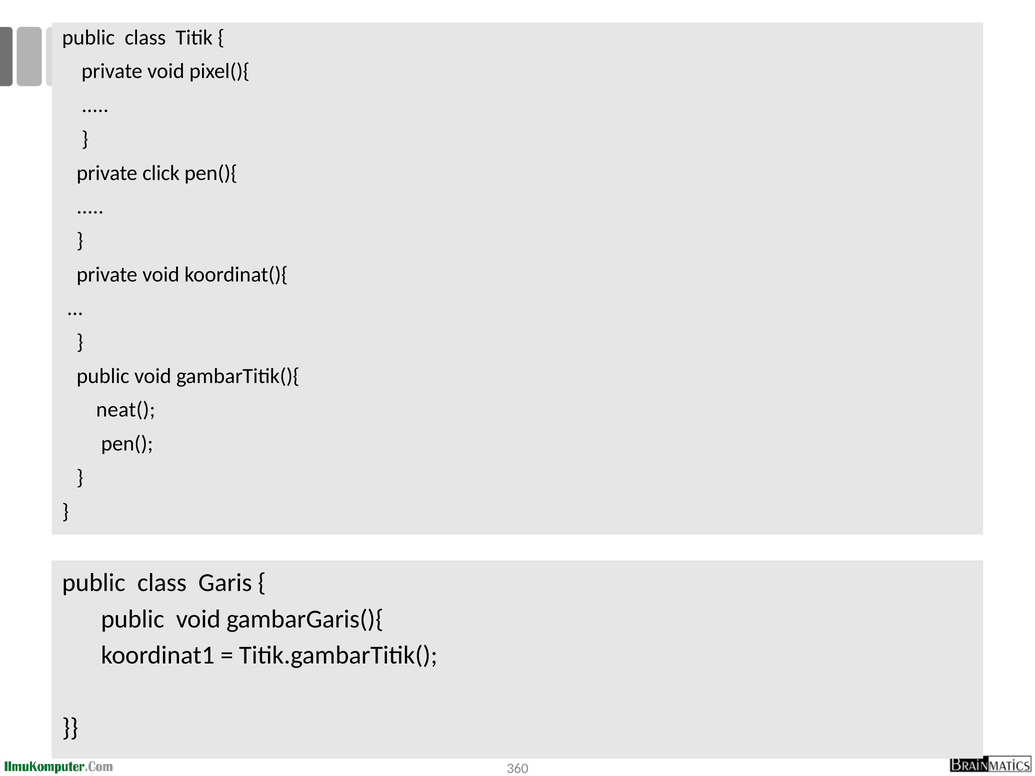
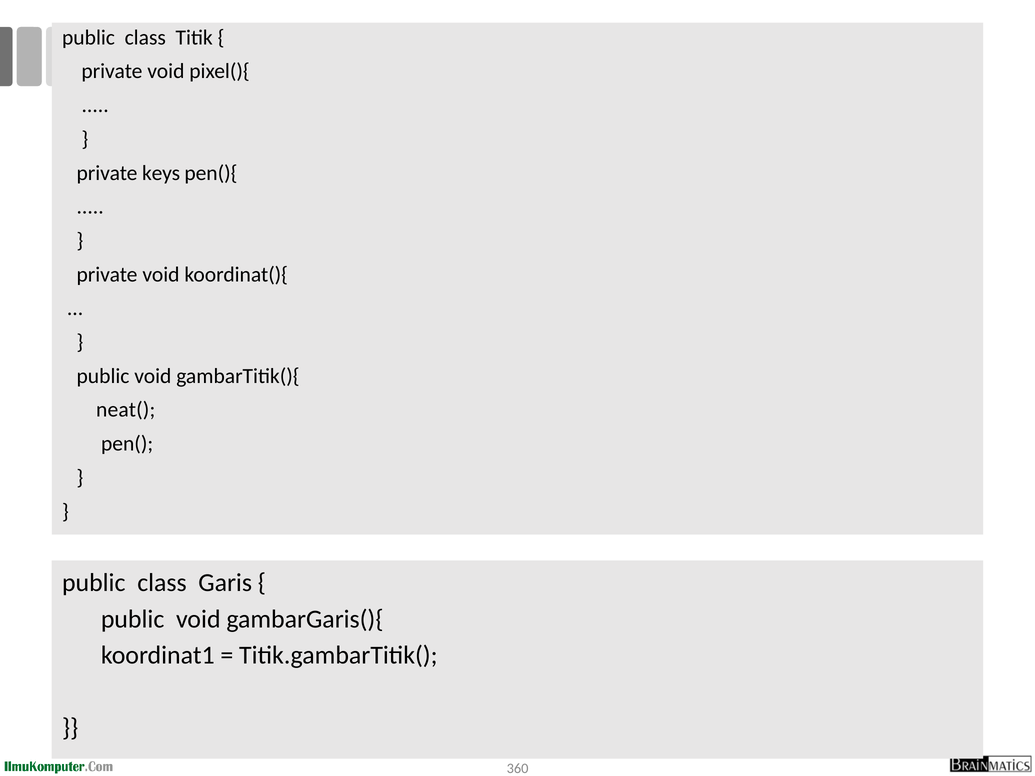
click: click -> keys (161, 173)
